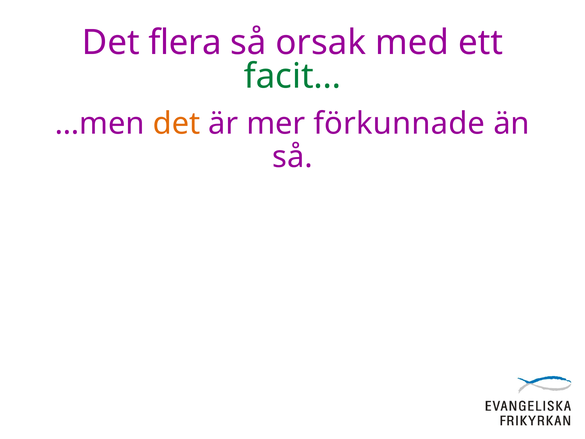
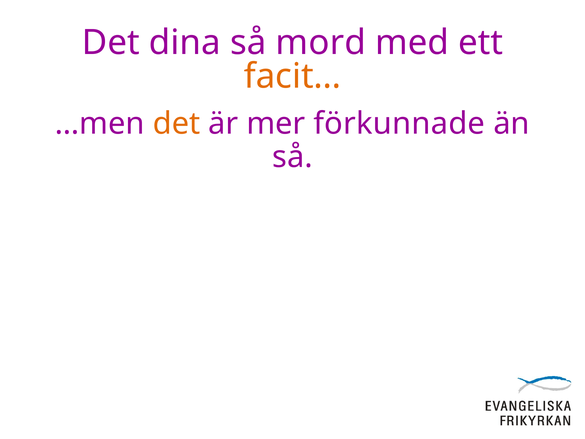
flera: flera -> dina (185, 43)
orsak: orsak -> mord (321, 43)
facit… colour: green -> orange (292, 76)
